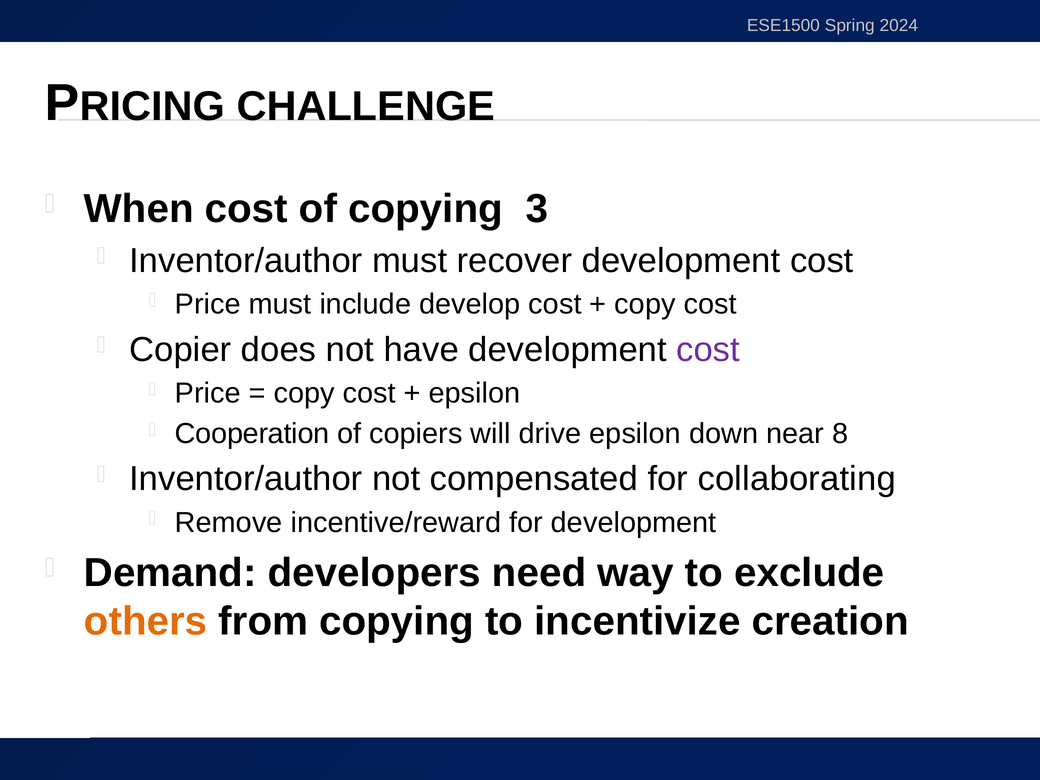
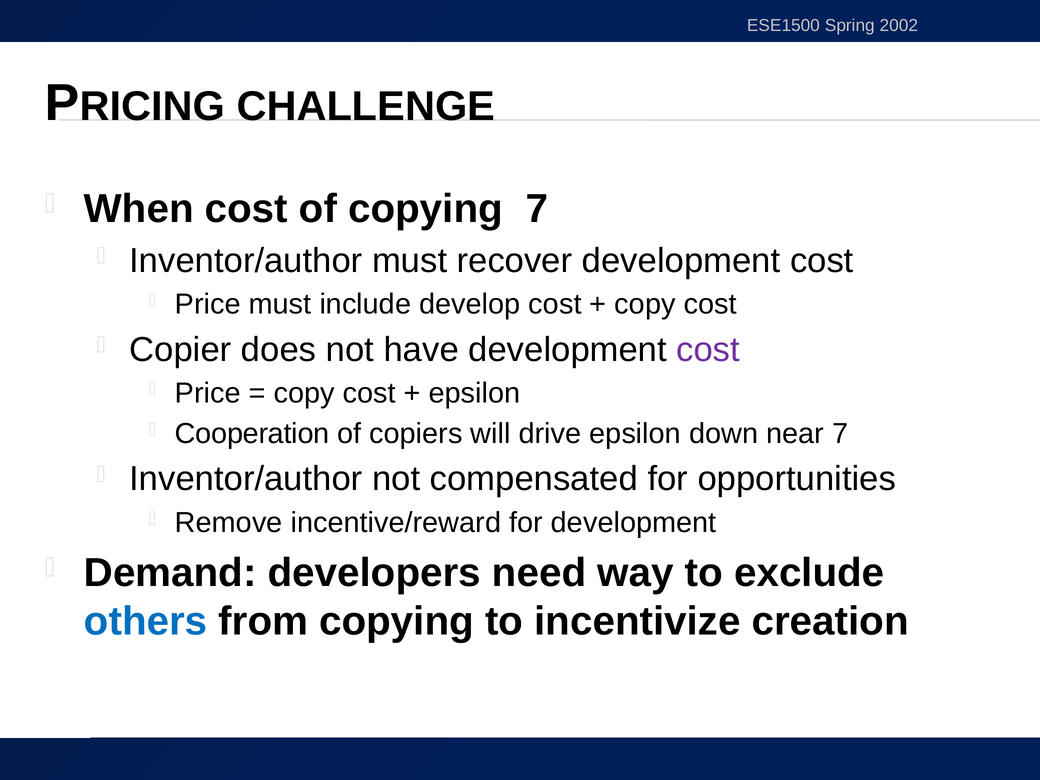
2024: 2024 -> 2002 (899, 25)
3: 3 -> 7 (537, 209)
near 8: 8 -> 7 (840, 434)
collaborating: collaborating -> opportunities (797, 479)
others colour: orange -> blue (146, 622)
